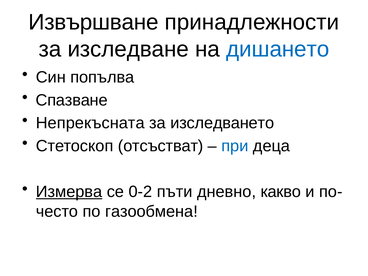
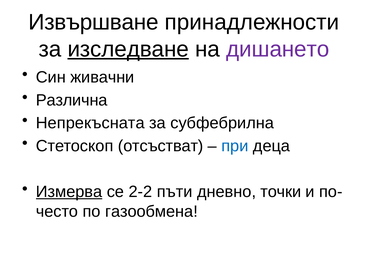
изследване underline: none -> present (128, 49)
дишането colour: blue -> purple (278, 49)
попълва: попълва -> живачни (102, 77)
Спазване: Спазване -> Различна (72, 100)
изследването: изследването -> субфебрилна (222, 123)
0-2: 0-2 -> 2-2 (140, 192)
какво: какво -> точки (281, 192)
